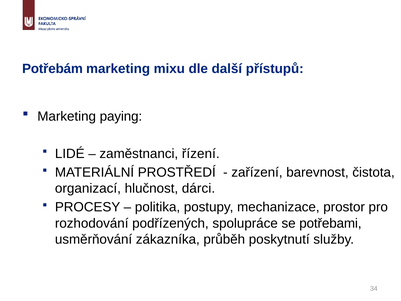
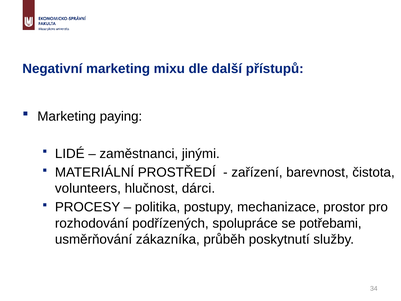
Potřebám: Potřebám -> Negativní (52, 69)
řízení: řízení -> jinými (201, 154)
organizací: organizací -> volunteers (88, 188)
